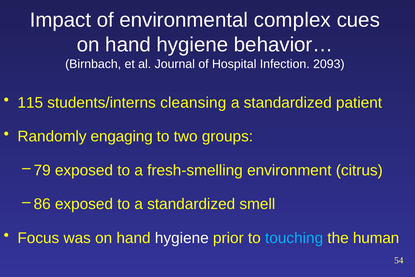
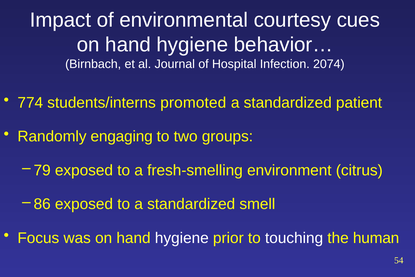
complex: complex -> courtesy (292, 20)
2093: 2093 -> 2074 (329, 64)
115: 115 -> 774 (30, 103)
cleansing: cleansing -> promoted (193, 103)
touching colour: light blue -> white (294, 238)
